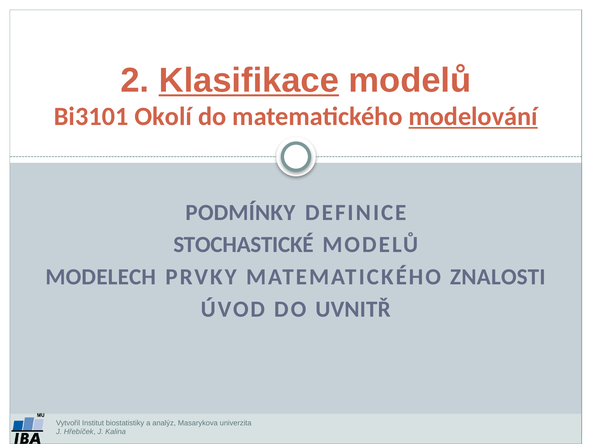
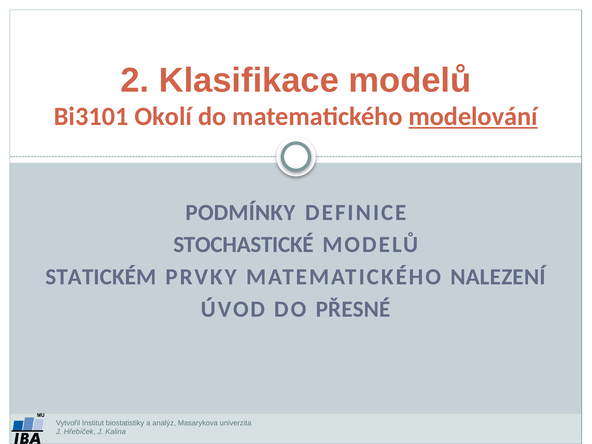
Klasifikace underline: present -> none (249, 81)
MODELECH: MODELECH -> STATICKÉM (101, 277)
ZNALOSTI: ZNALOSTI -> NALEZENÍ (498, 277)
UVNITŘ: UVNITŘ -> PŘESNÉ (353, 309)
